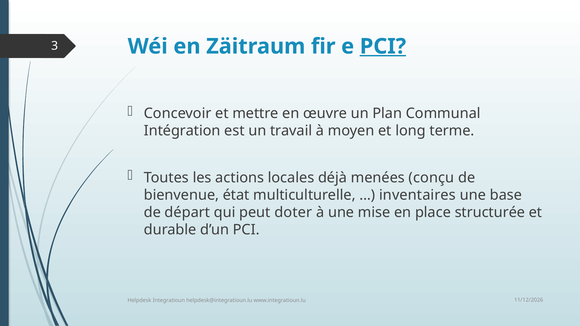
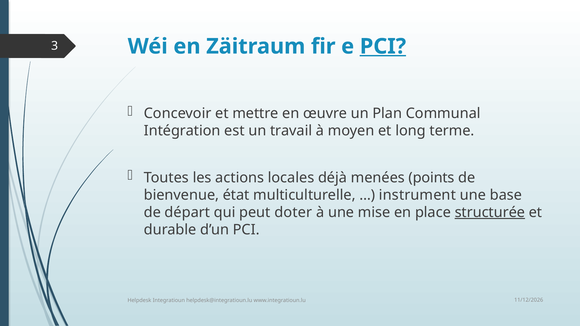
conçu: conçu -> points (432, 178)
inventaires: inventaires -> instrument (417, 195)
structurée underline: none -> present (490, 212)
